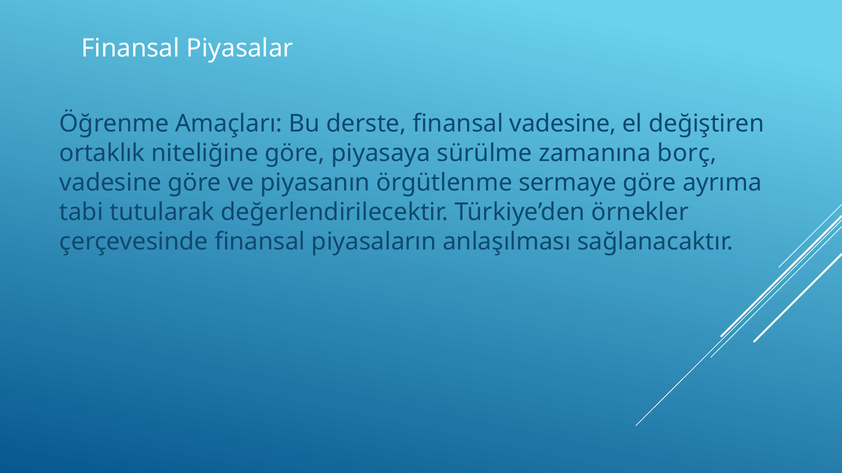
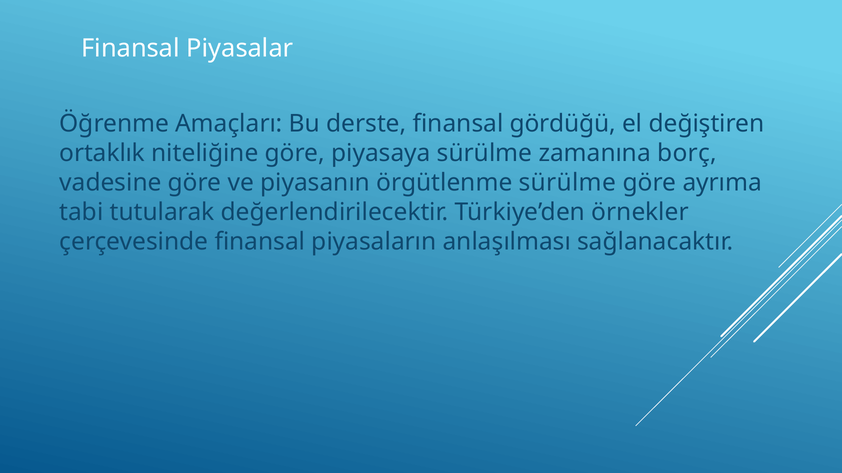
finansal vadesine: vadesine -> gördüğü (563, 124)
örgütlenme sermaye: sermaye -> sürülme (567, 183)
